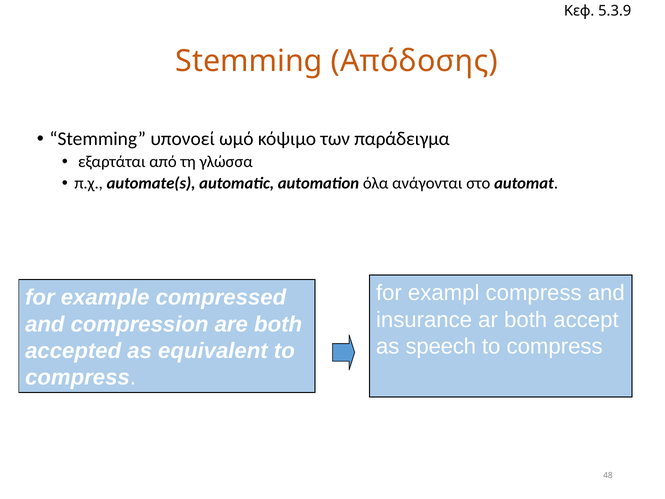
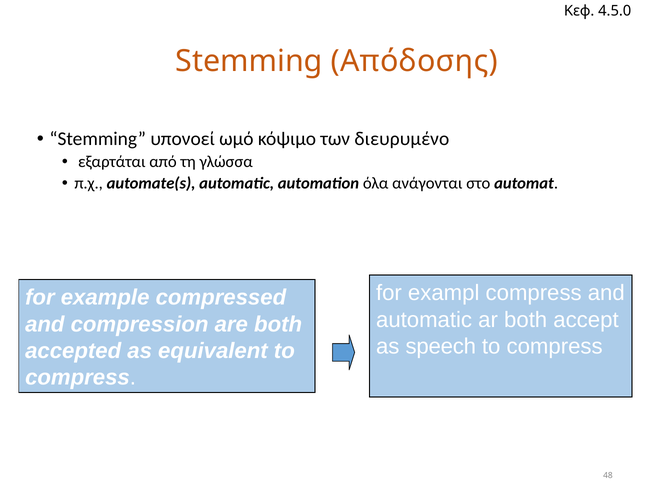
5.3.9: 5.3.9 -> 4.5.0 (615, 11)
παράδειγμα: παράδειγμα -> διευρυμένο (402, 139)
insurance: insurance -> automatic (424, 320)
